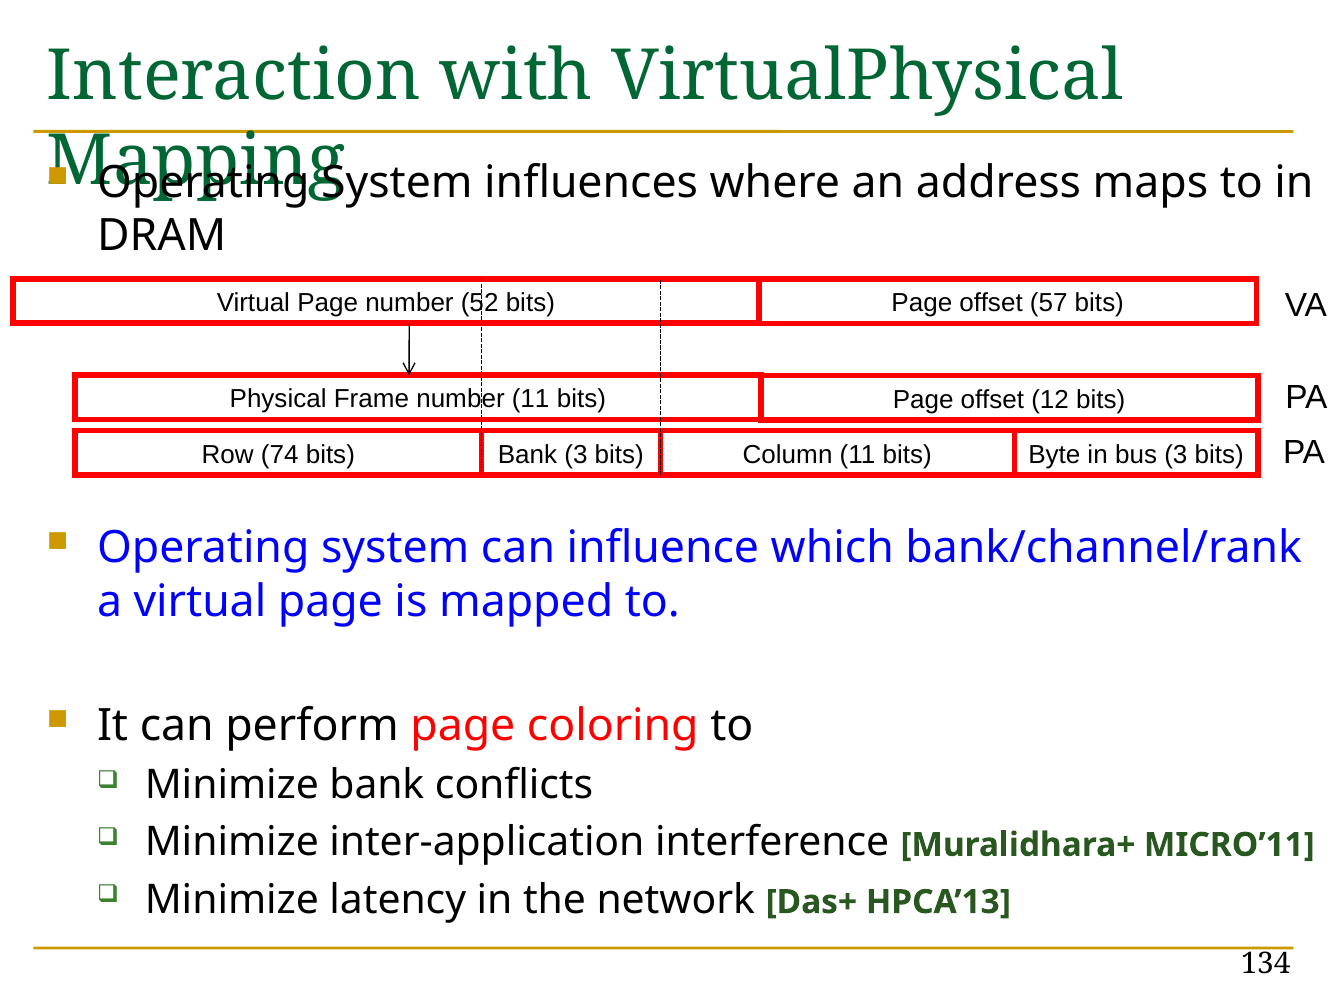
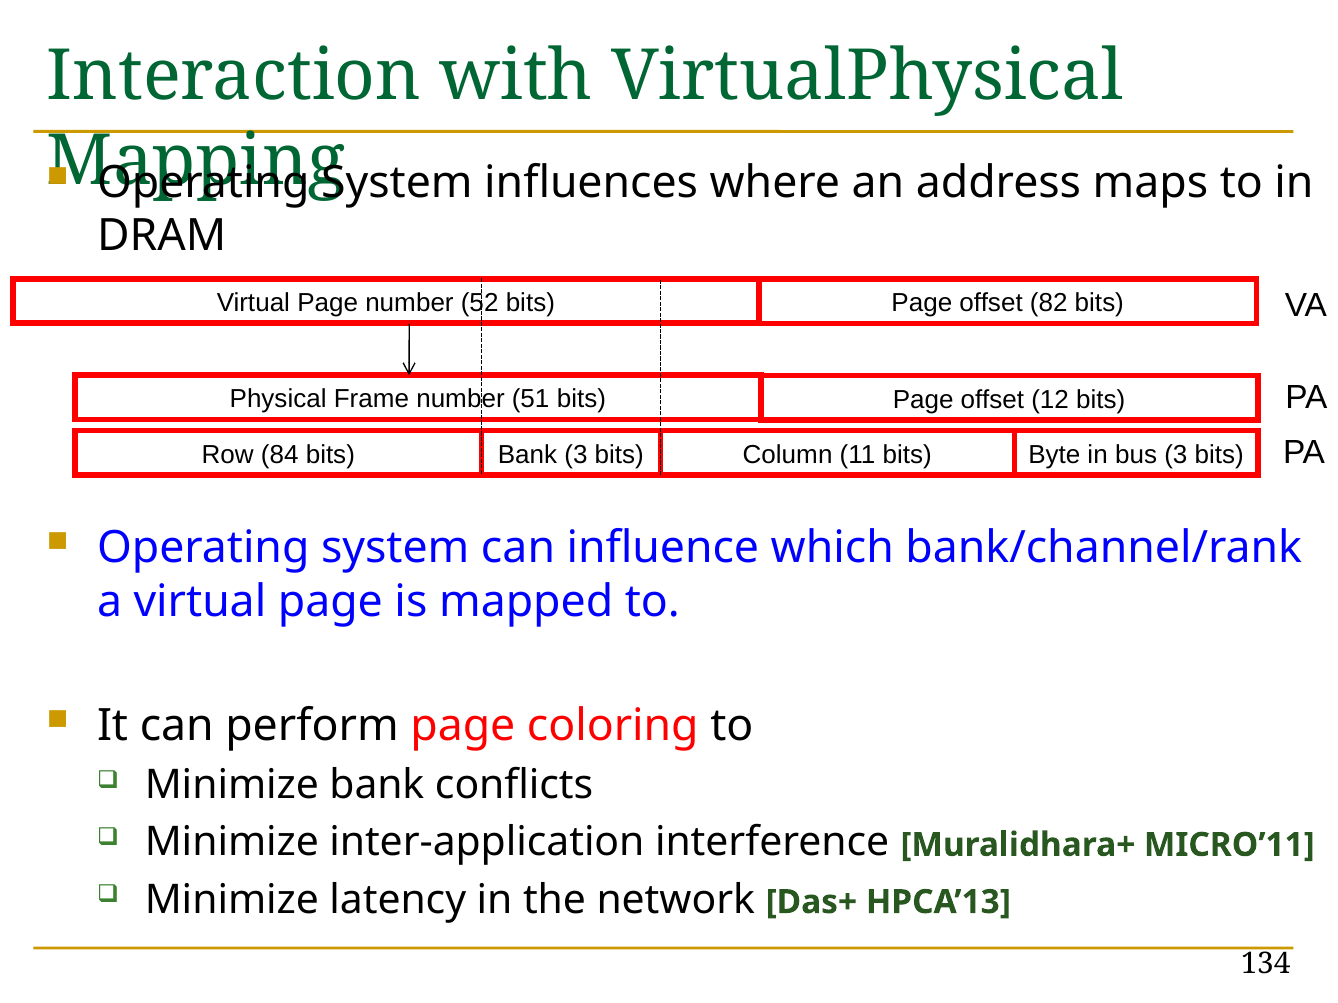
57: 57 -> 82 (1049, 303)
number 11: 11 -> 51 (531, 399)
74: 74 -> 84 (280, 455)
